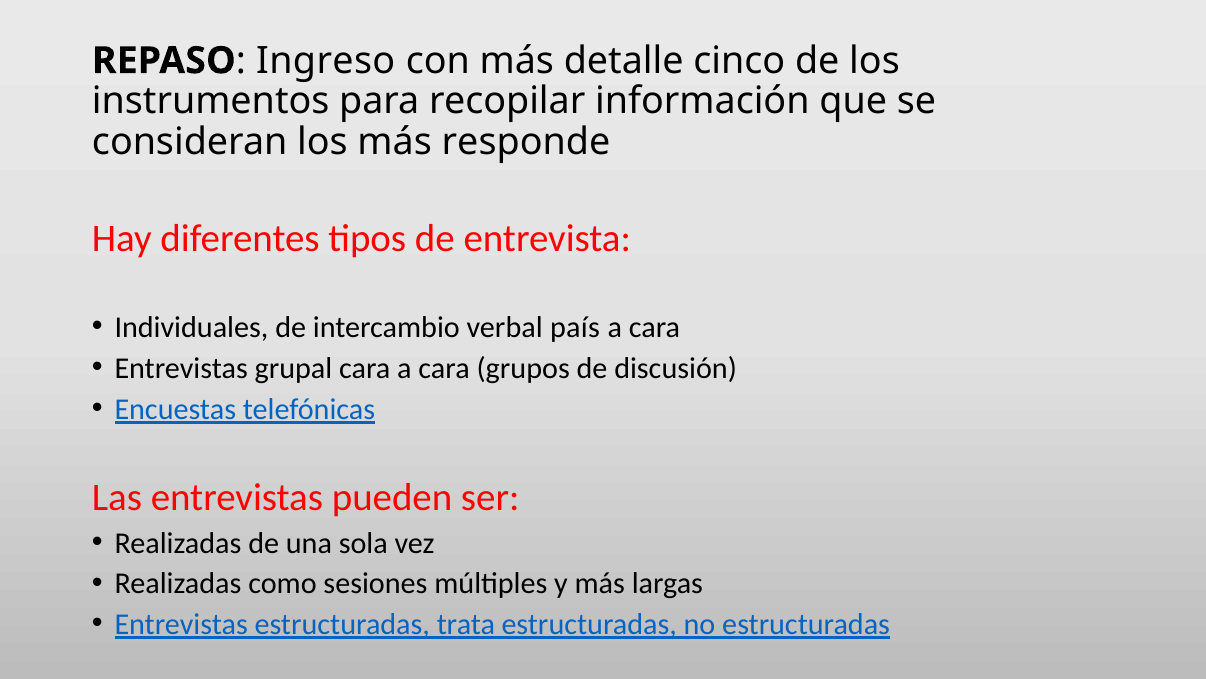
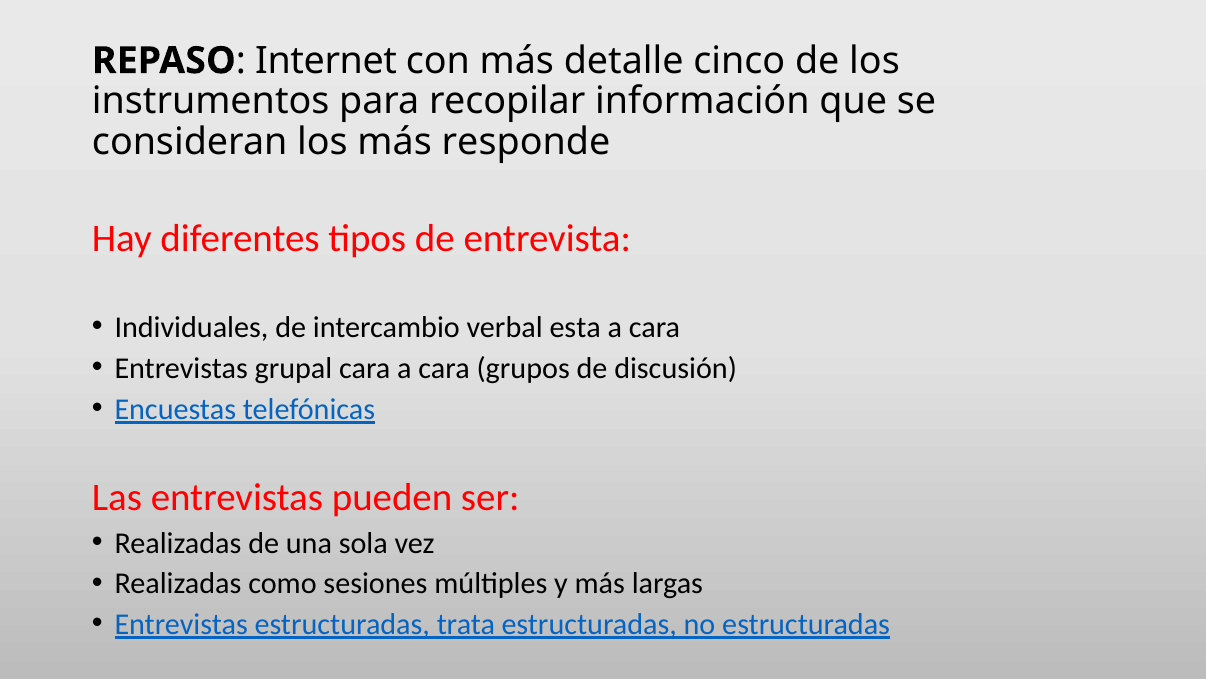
Ingreso: Ingreso -> Internet (326, 61)
país: país -> esta (575, 327)
